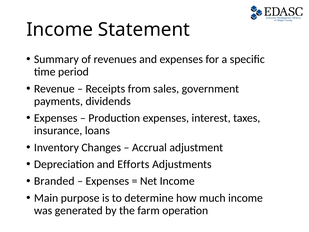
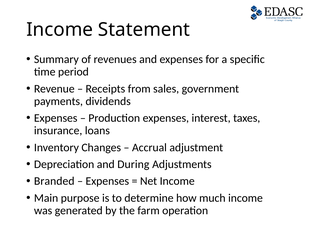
Efforts: Efforts -> During (133, 164)
